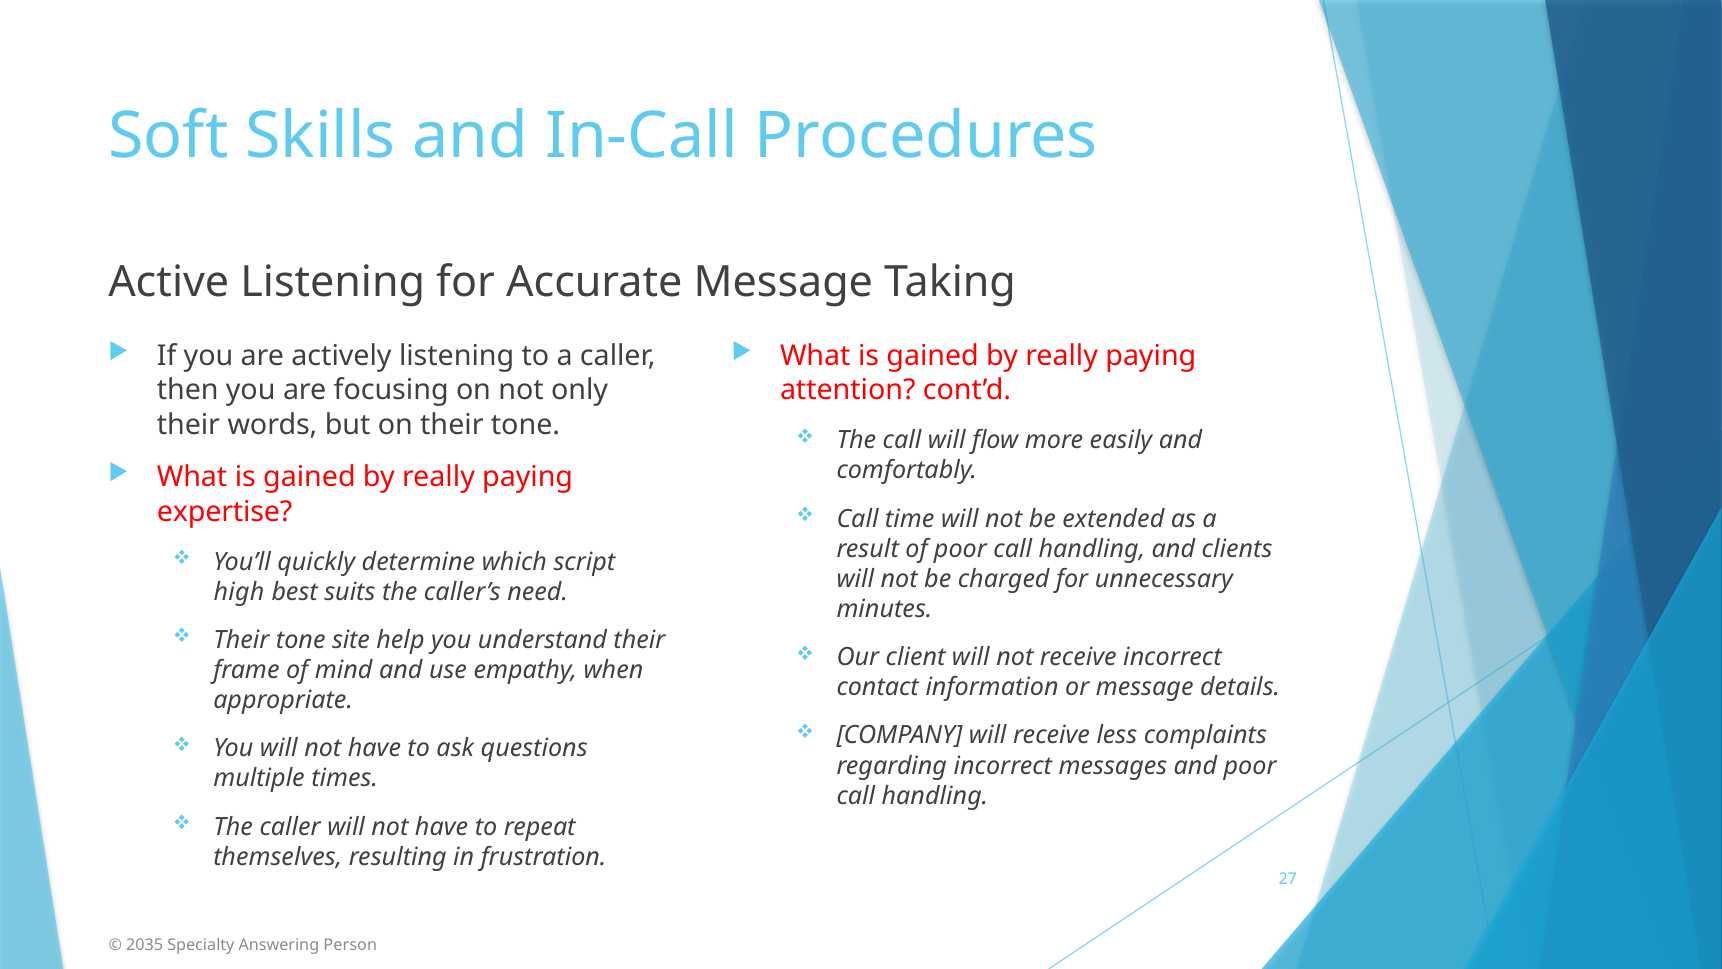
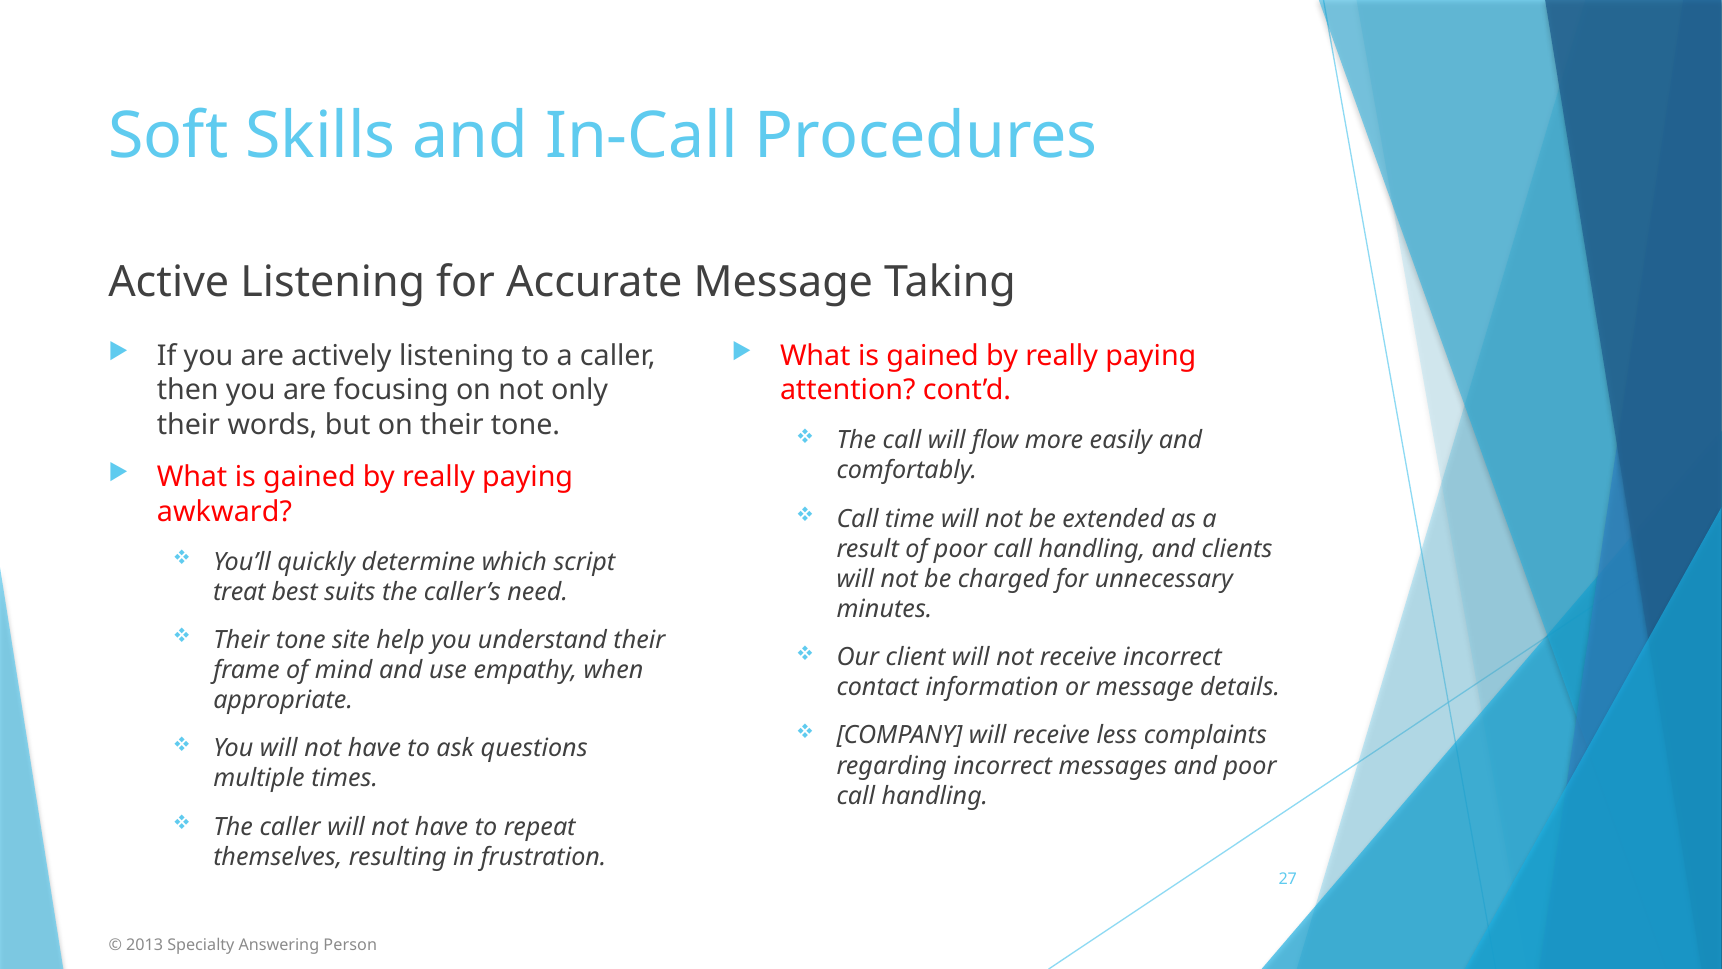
expertise: expertise -> awkward (224, 512)
high: high -> treat (239, 592)
2035: 2035 -> 2013 (145, 945)
